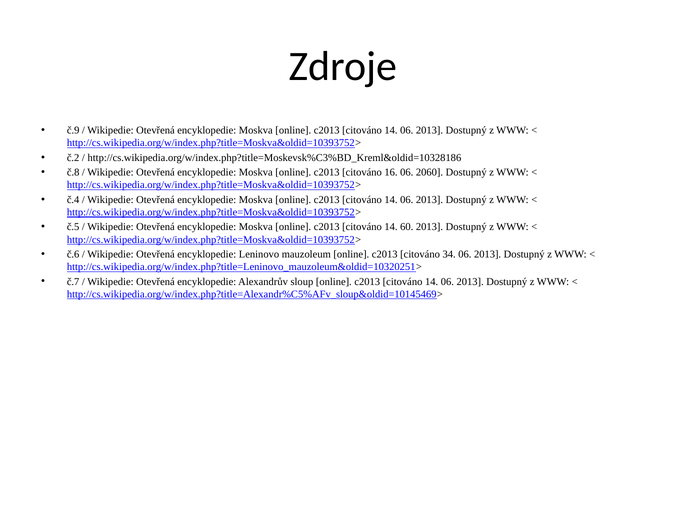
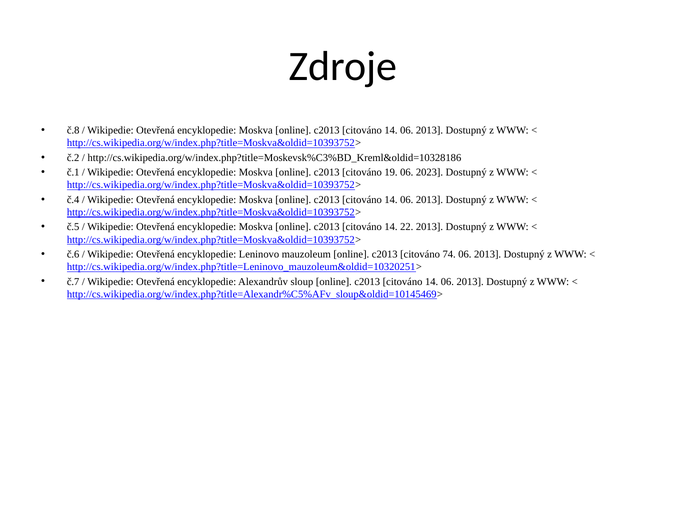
č.9: č.9 -> č.8 (73, 131)
č.8: č.8 -> č.1 (73, 173)
16: 16 -> 19 (391, 173)
2060: 2060 -> 2023 (430, 173)
60: 60 -> 22 (407, 227)
34: 34 -> 74 (449, 255)
